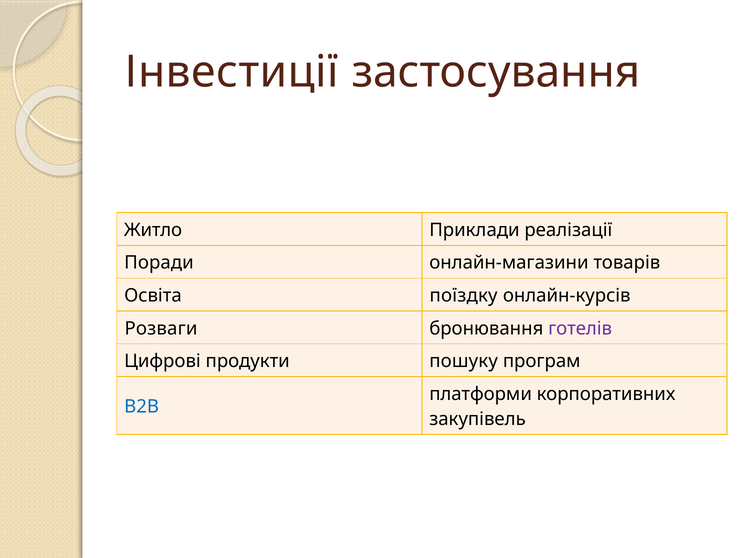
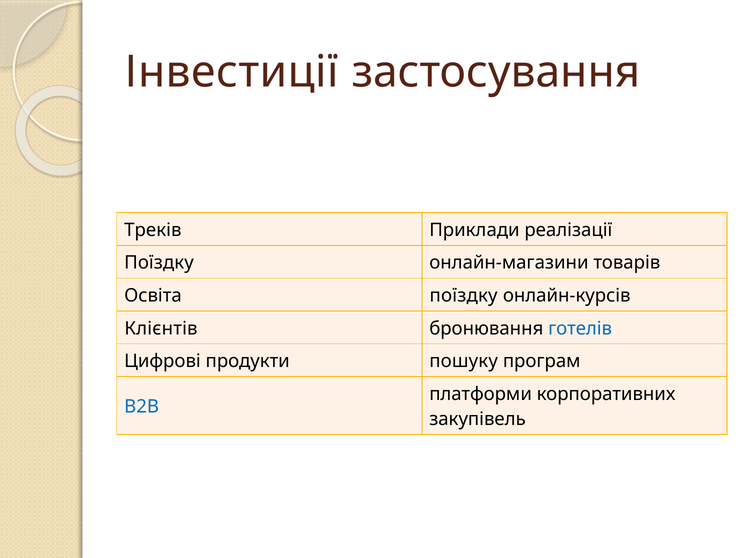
Житло: Житло -> Треків (153, 230)
Поради: Поради -> Поїздку (159, 263)
Розваги: Розваги -> Клієнтів (161, 328)
готелів colour: purple -> blue (580, 328)
